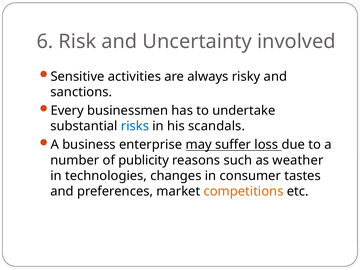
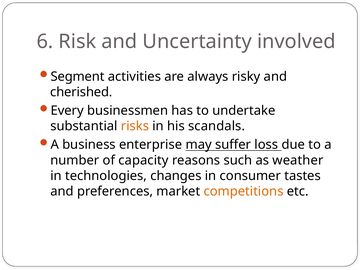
Sensitive: Sensitive -> Segment (78, 76)
sanctions: sanctions -> cherished (81, 92)
risks colour: blue -> orange (135, 126)
publicity: publicity -> capacity (143, 160)
